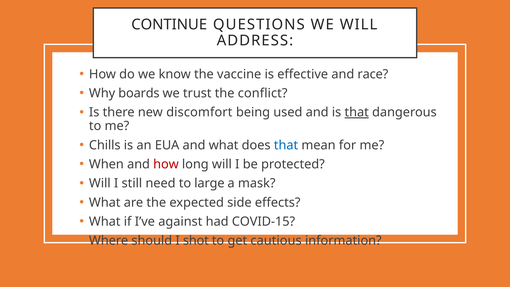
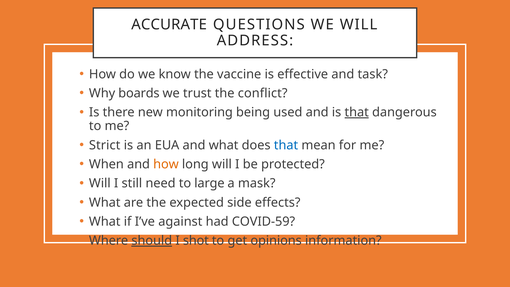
CONTINUE: CONTINUE -> ACCURATE (169, 25)
race: race -> task (373, 74)
discomfort: discomfort -> monitoring (199, 112)
Chills: Chills -> Strict (105, 145)
how colour: red -> orange (166, 164)
COVID-15: COVID-15 -> COVID-59 (263, 221)
should underline: none -> present (152, 241)
cautious: cautious -> opinions (276, 241)
